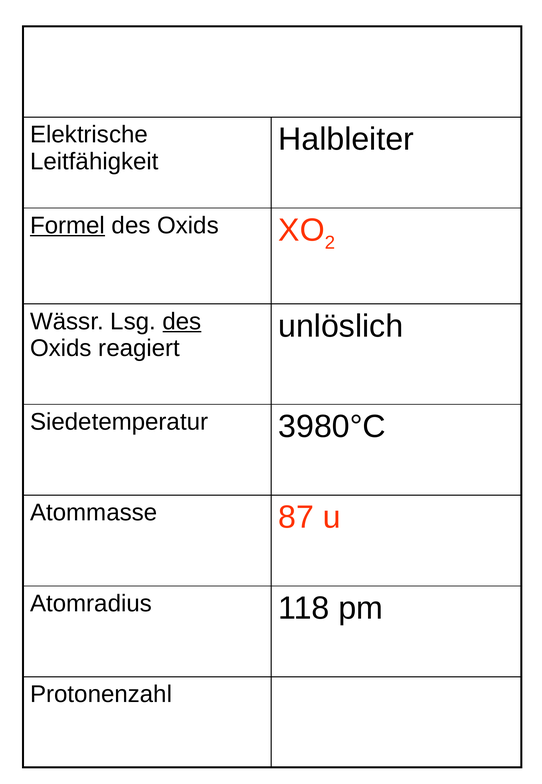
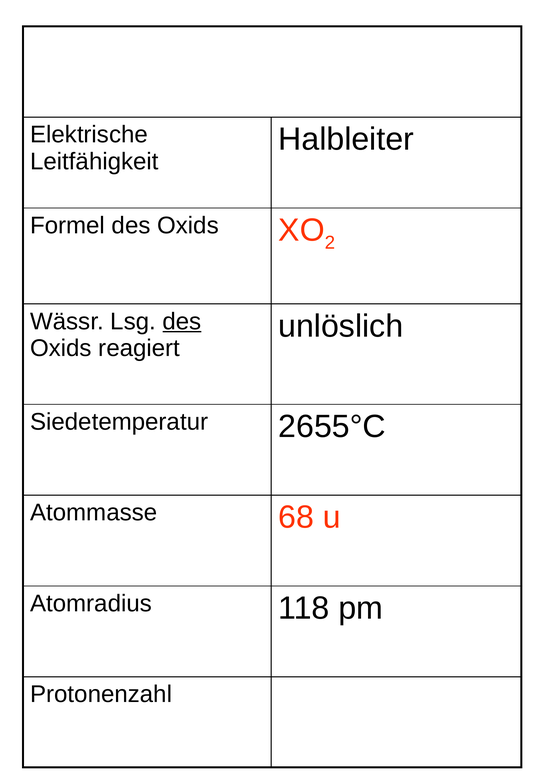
Formel underline: present -> none (68, 225)
3980°C: 3980°C -> 2655°C (332, 426)
87: 87 -> 68 (296, 517)
